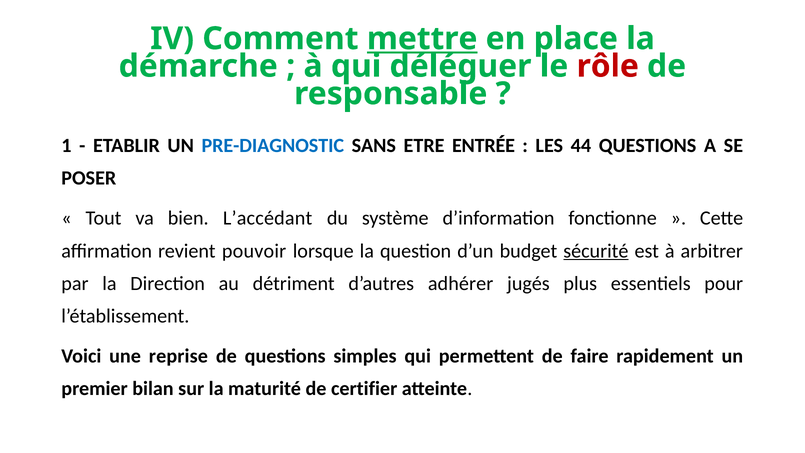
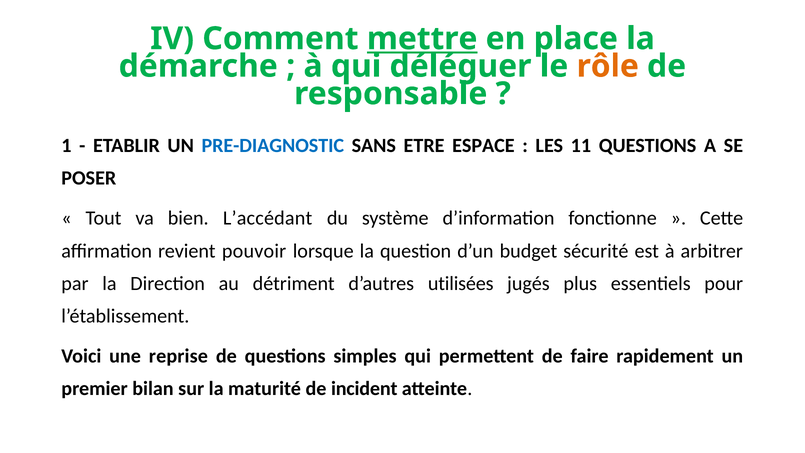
rôle colour: red -> orange (608, 66)
ENTRÉE: ENTRÉE -> ESPACE (483, 145)
44: 44 -> 11 (581, 145)
sécurité underline: present -> none (596, 251)
adhérer: adhérer -> utilisées (461, 283)
certifier: certifier -> incident (364, 389)
